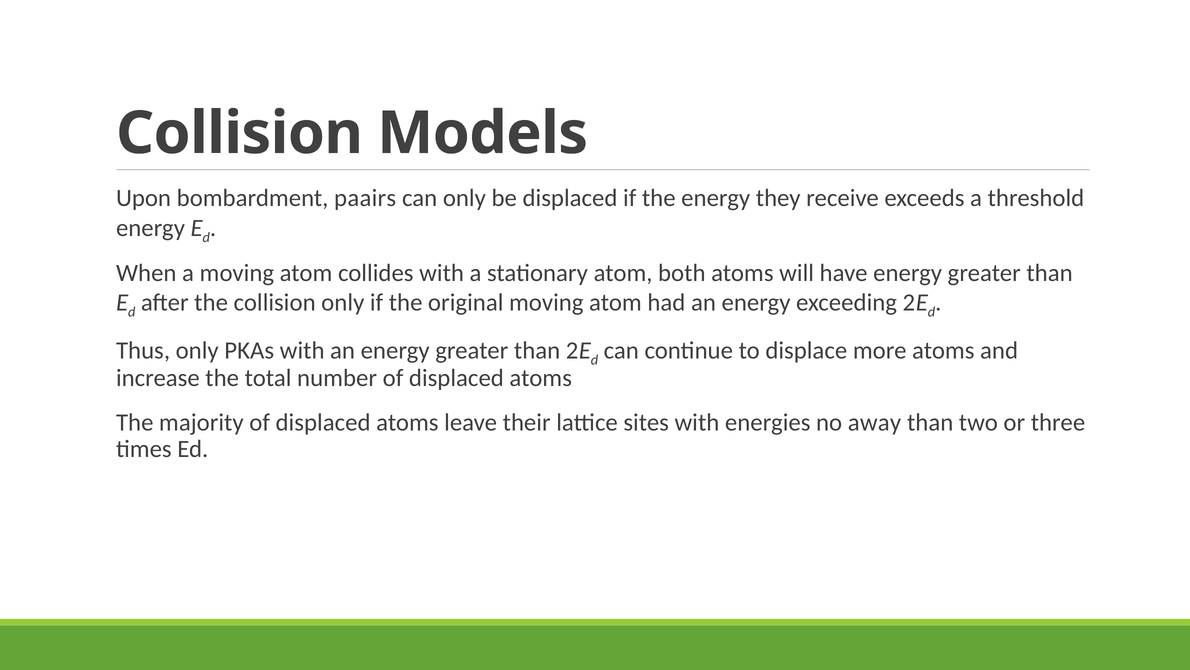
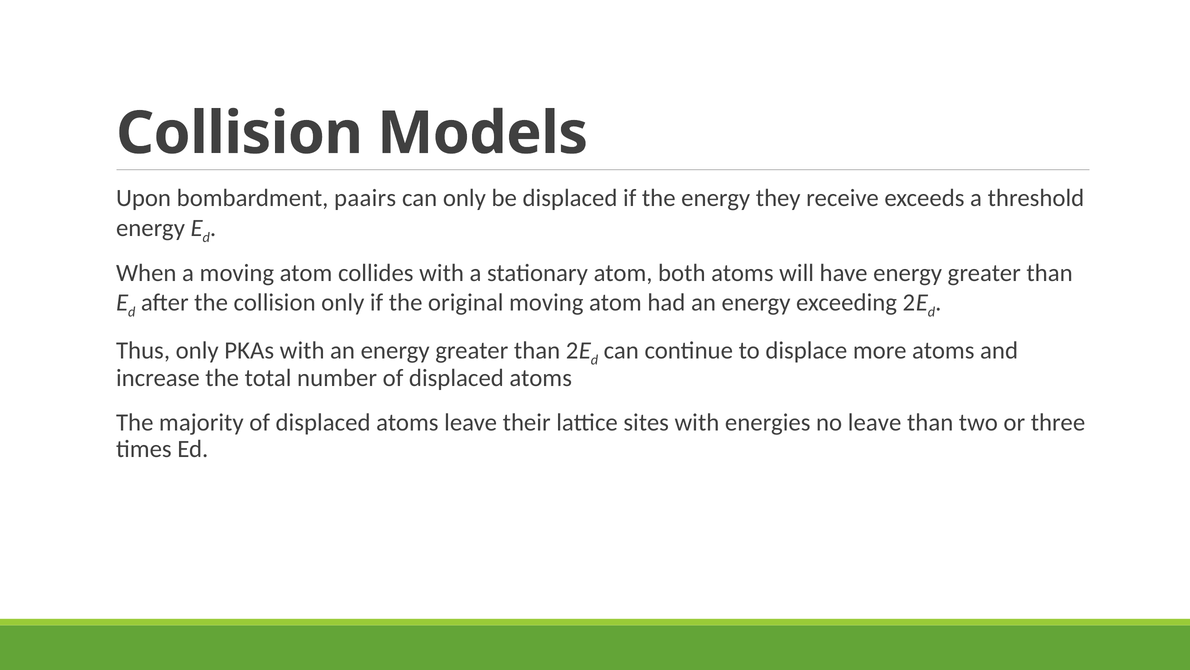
no away: away -> leave (875, 422)
